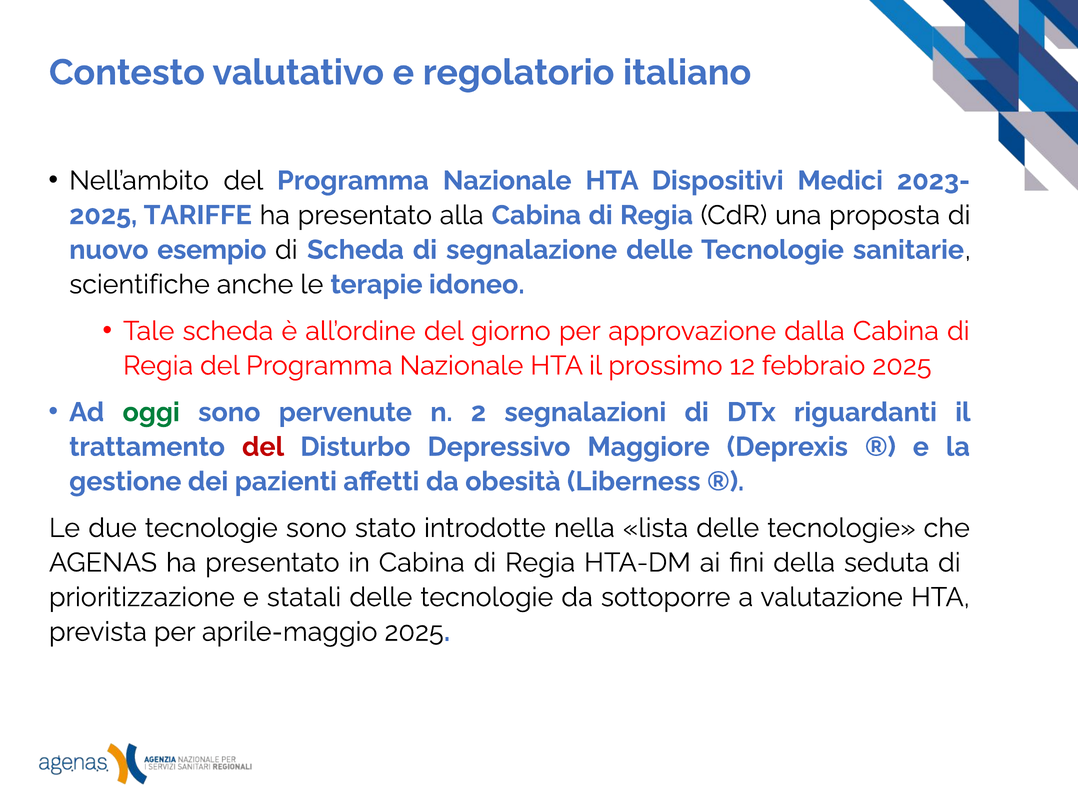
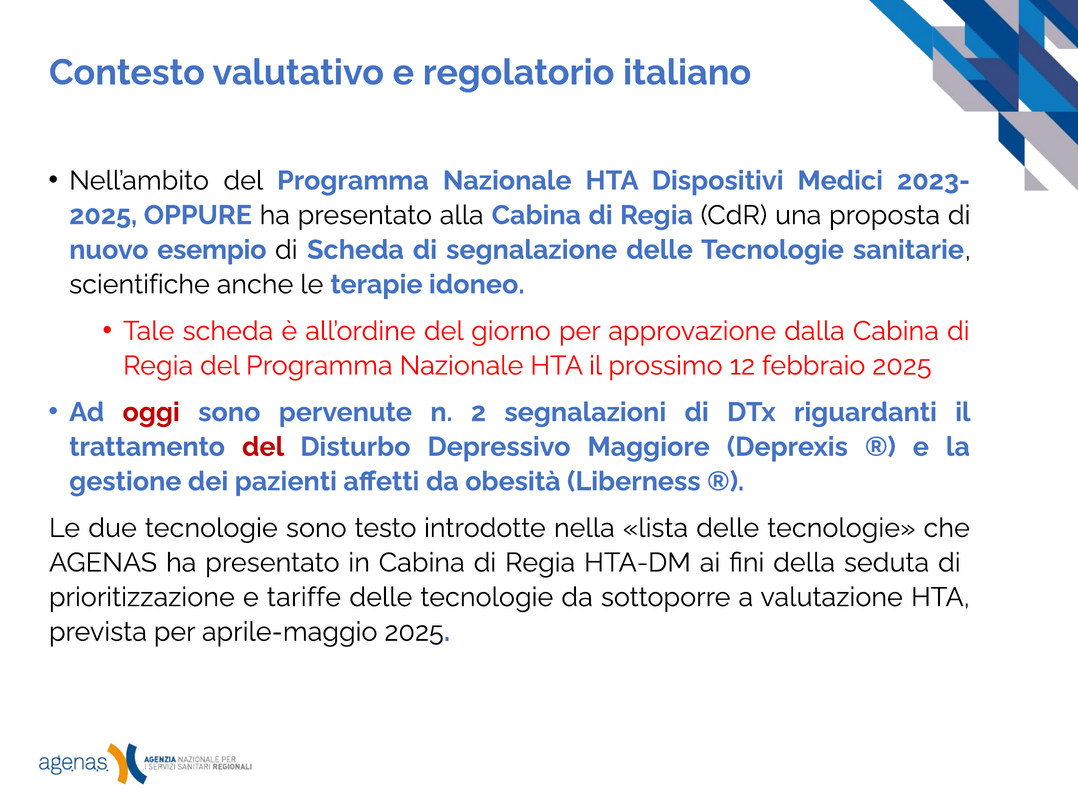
TARIFFE: TARIFFE -> OPPURE (198, 215)
oggi colour: green -> red (151, 412)
stato: stato -> testo (386, 528)
statali: statali -> tariffe (304, 597)
